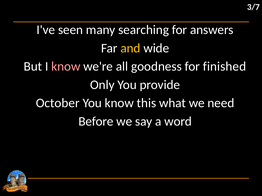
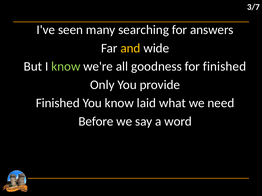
know colour: pink -> light green (66, 67)
October: October -> Finished (58, 103)
this: this -> laid (146, 103)
